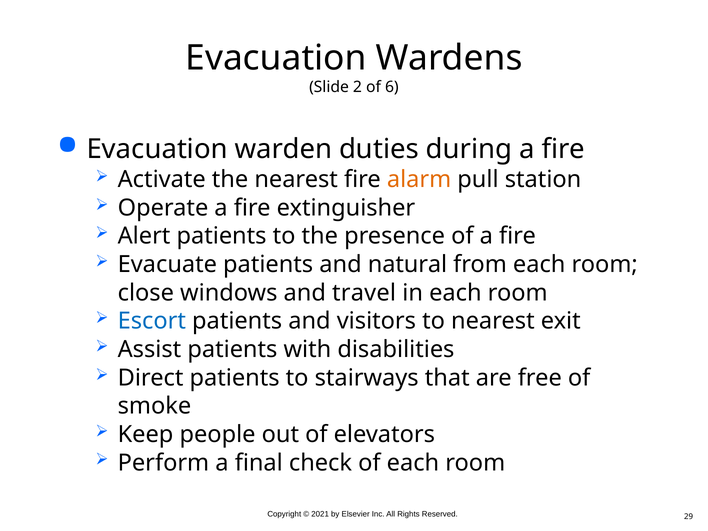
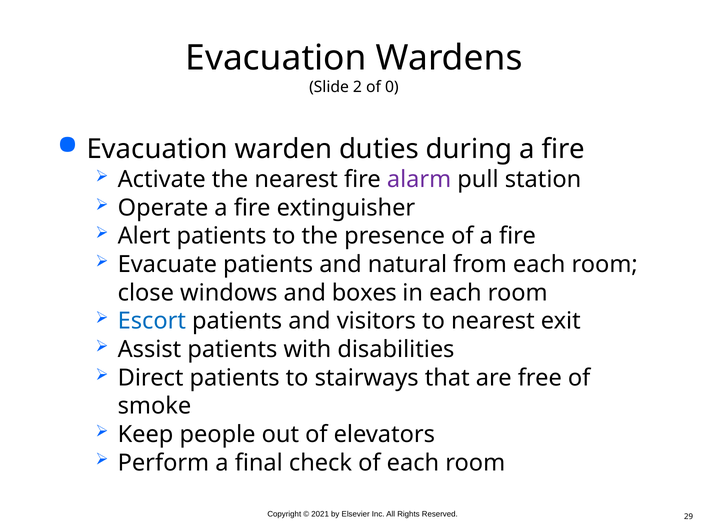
6: 6 -> 0 (392, 87)
alarm colour: orange -> purple (419, 180)
travel: travel -> boxes (364, 293)
